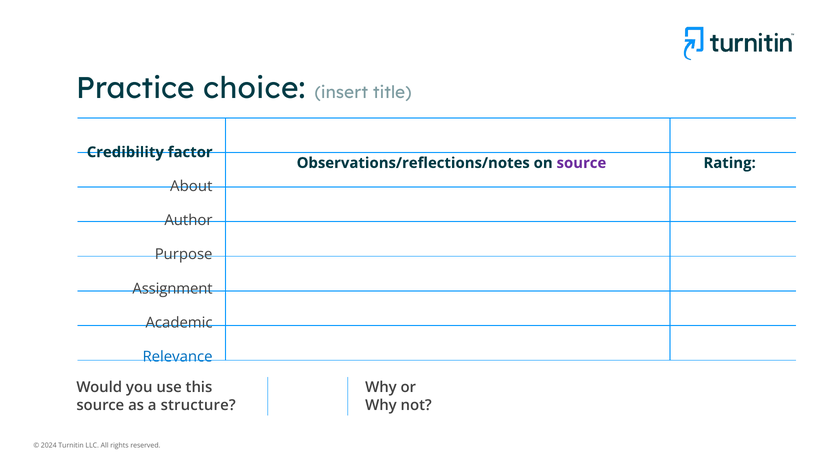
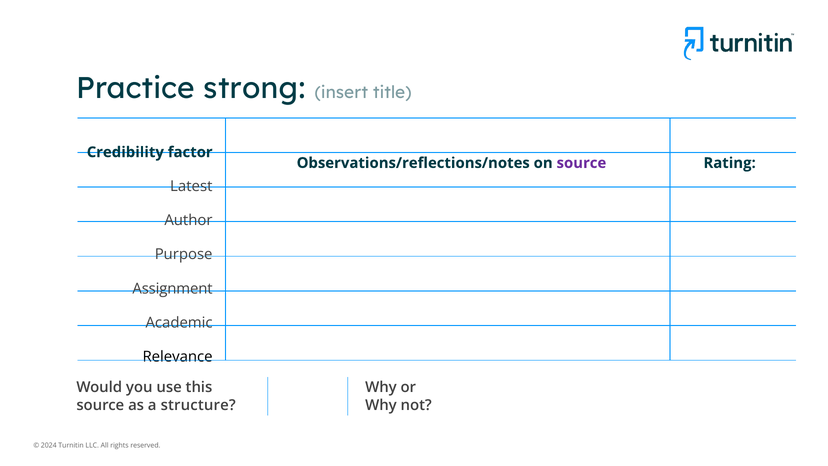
choice: choice -> strong (254, 88)
About: About -> Latest (191, 186)
Relevance colour: blue -> black (178, 357)
